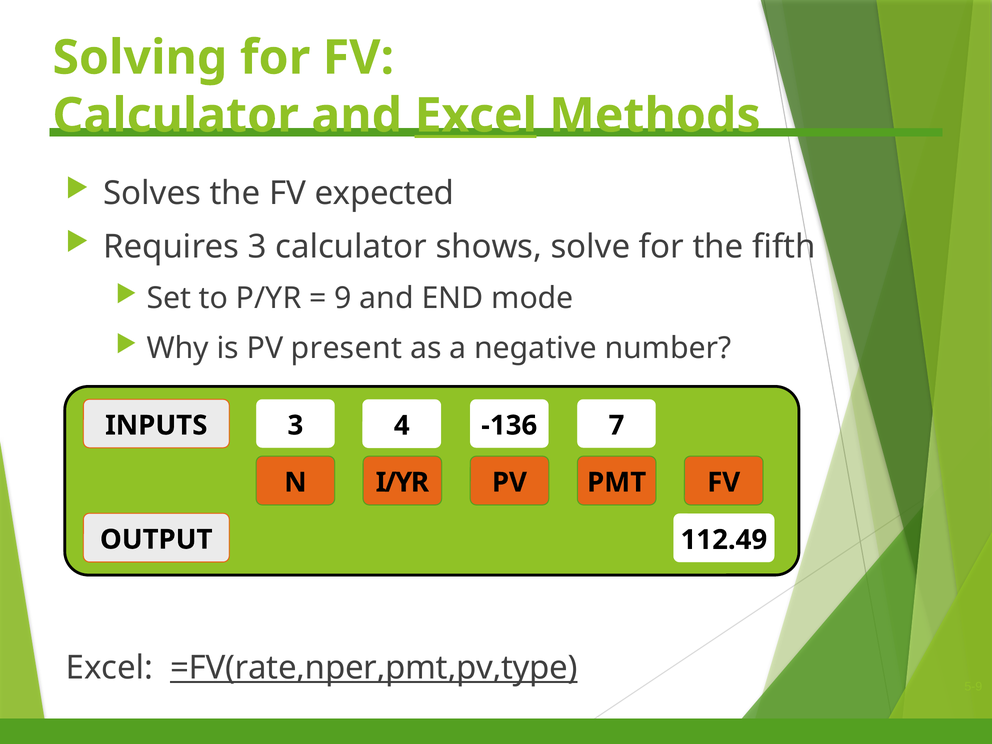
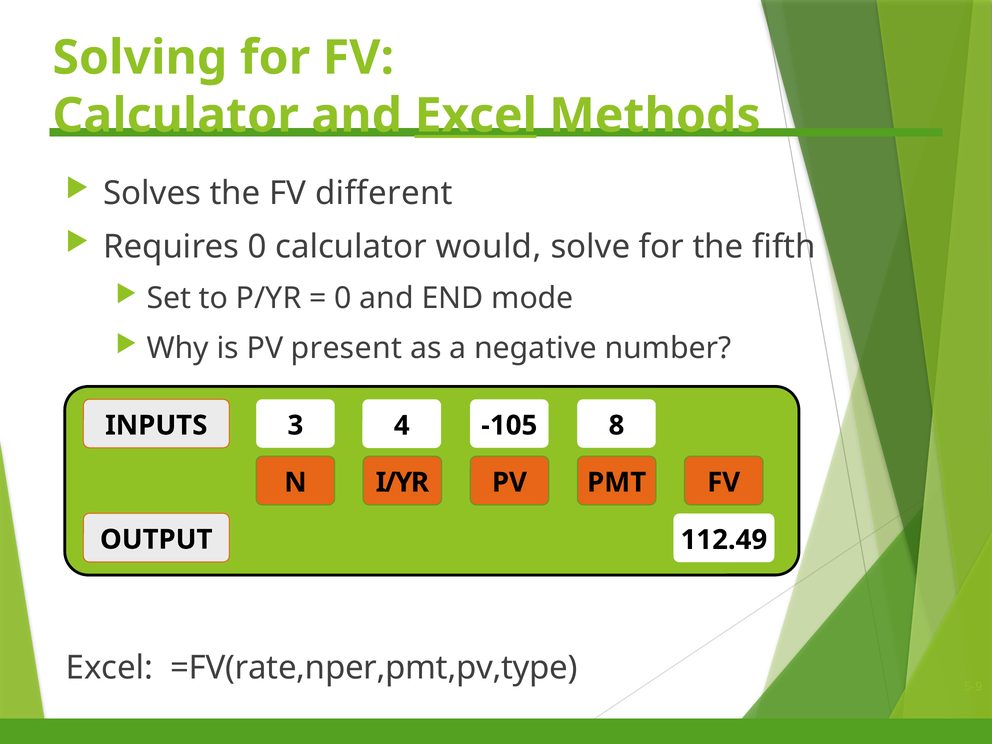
expected: expected -> different (384, 193)
Requires 3: 3 -> 0 (257, 247)
shows: shows -> would (489, 247)
9: 9 -> 0 (343, 298)
7: 7 -> 8 (616, 425)
-136: -136 -> -105 (509, 425)
=FV(rate,nper,pmt,pv,type underline: present -> none (374, 668)
